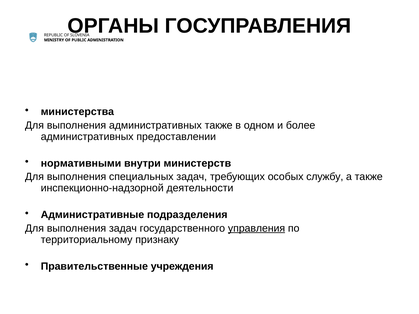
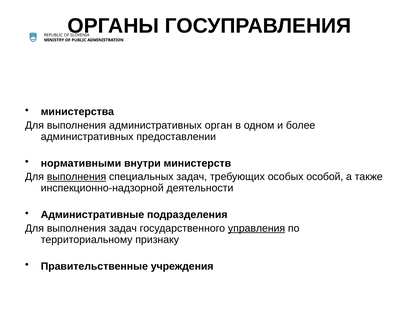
административных также: также -> орган (219, 125)
выполнения underline: none -> present (77, 177)
службу: службу -> особой (325, 177)
